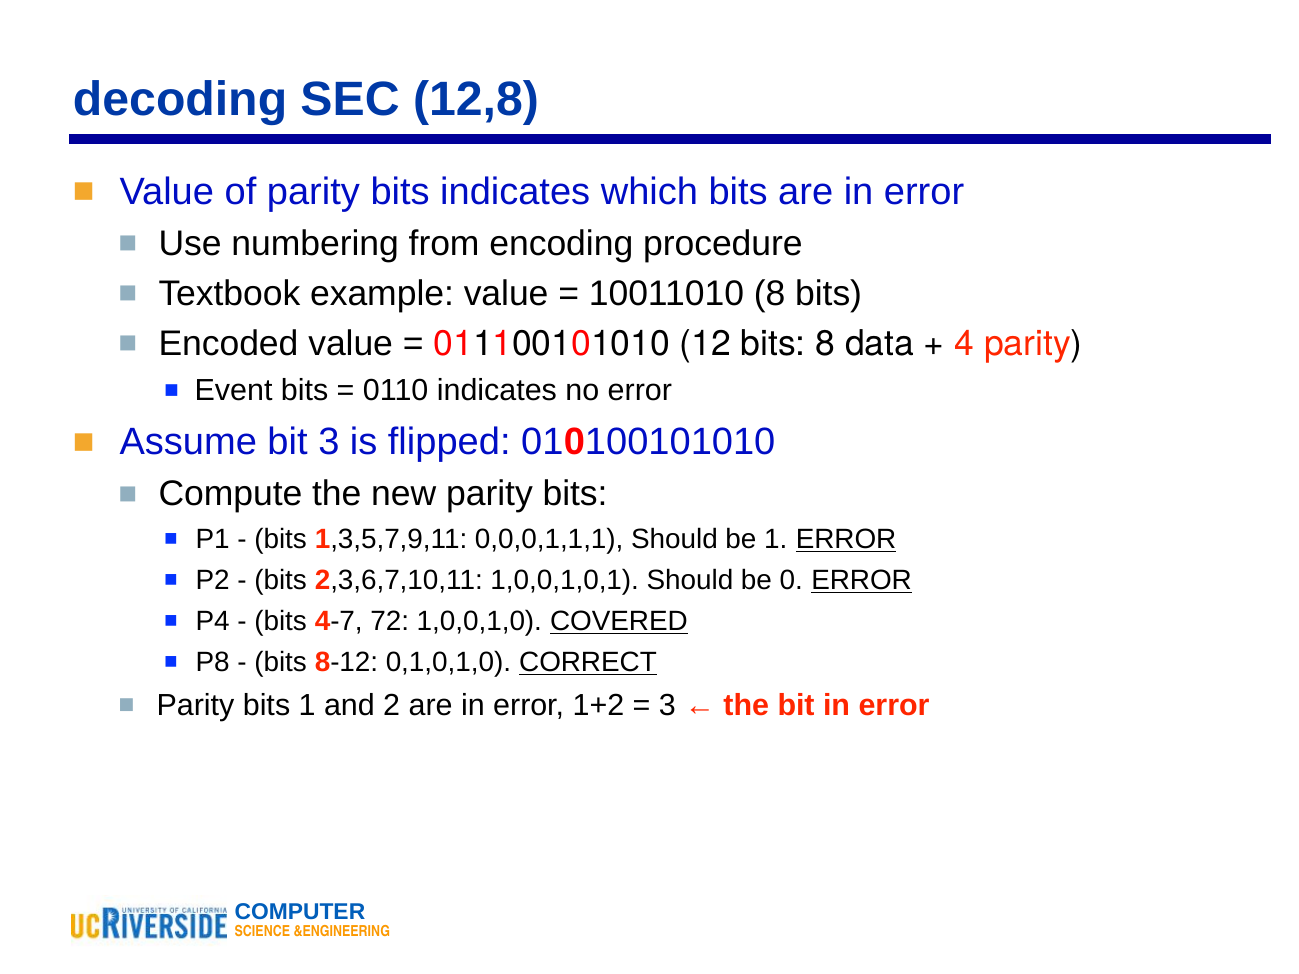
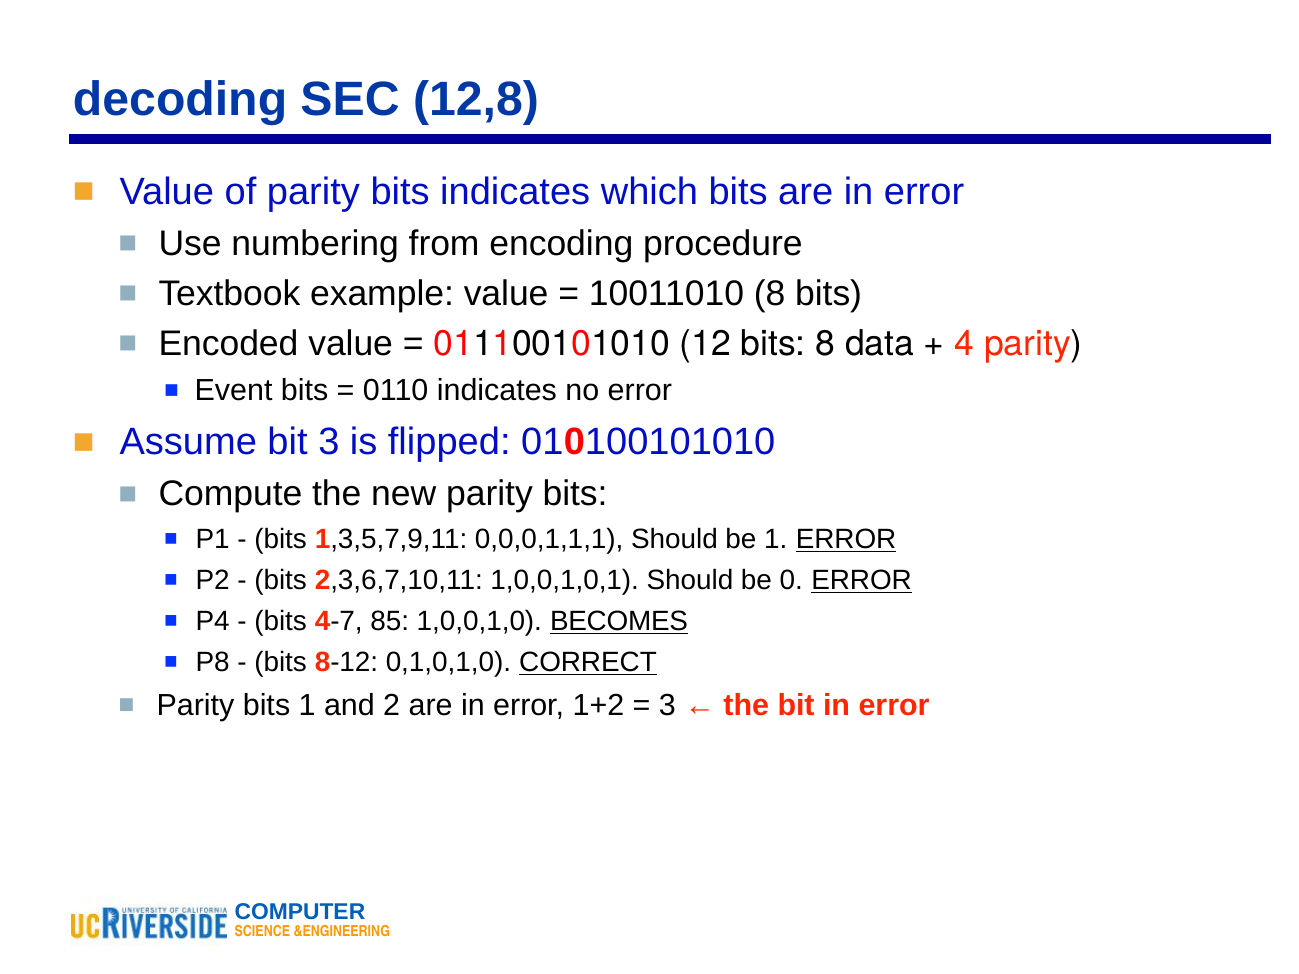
72: 72 -> 85 (390, 622)
COVERED: COVERED -> BECOMES (619, 622)
